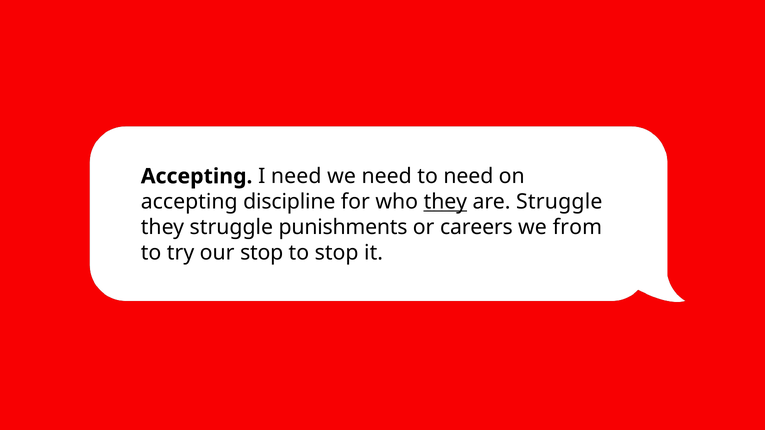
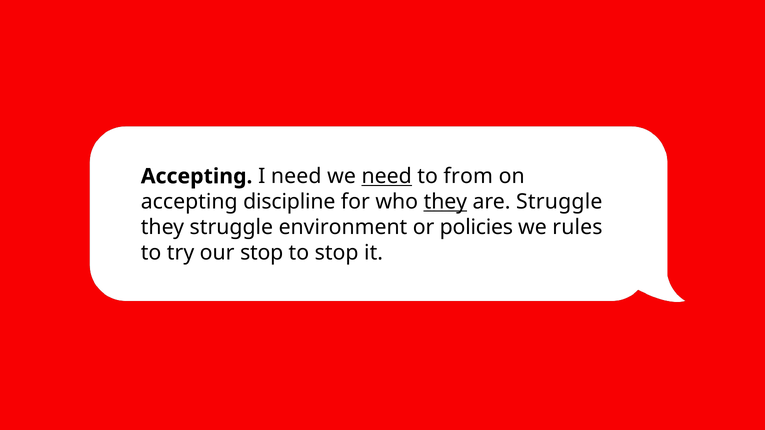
need underline: none -> present (387, 176)
to need: need -> from (468, 176)
punishments: punishments -> environment (343, 227)
careers: careers -> policies (476, 227)
from: from -> rules (577, 227)
